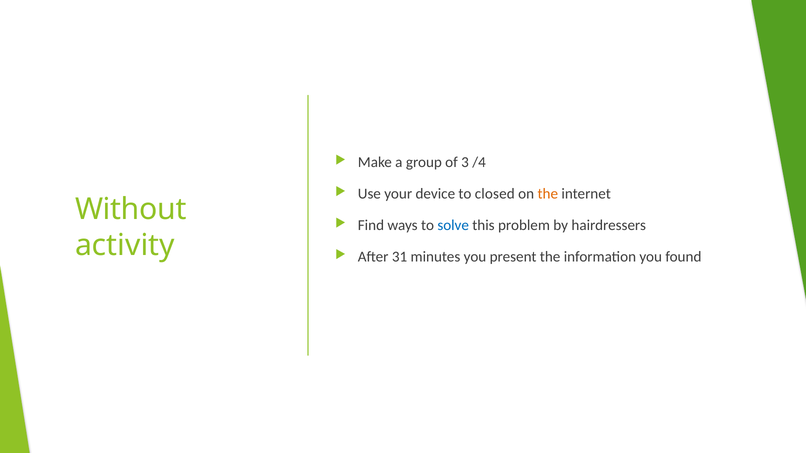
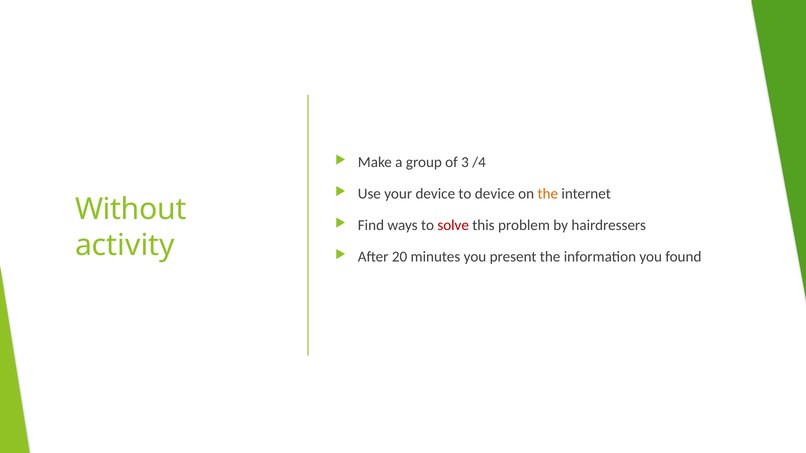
to closed: closed -> device (495, 194)
solve colour: blue -> red (453, 225)
31: 31 -> 20 (400, 257)
